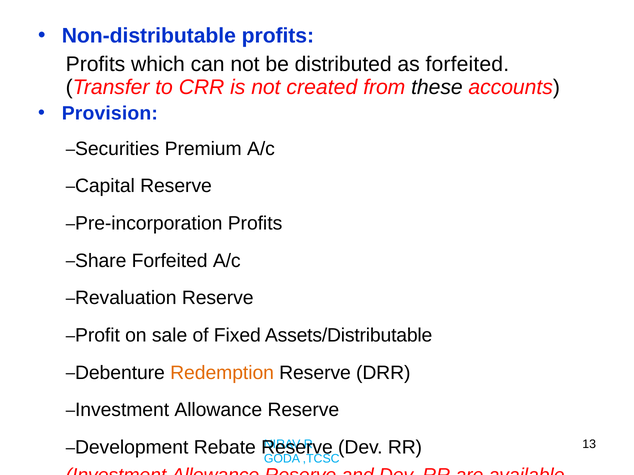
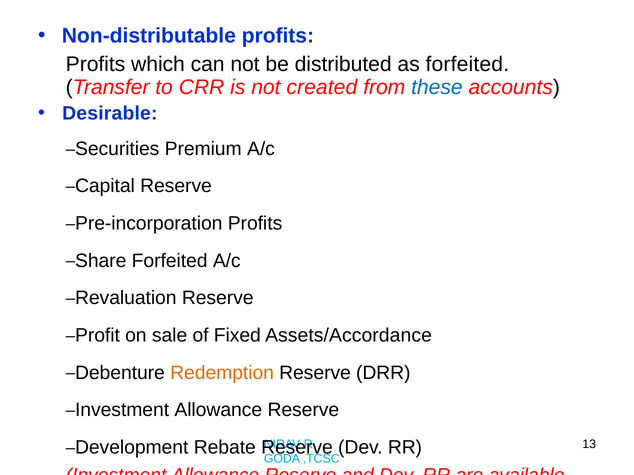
these colour: black -> blue (437, 87)
Provision: Provision -> Desirable (110, 113)
Assets/Distributable: Assets/Distributable -> Assets/Accordance (349, 336)
